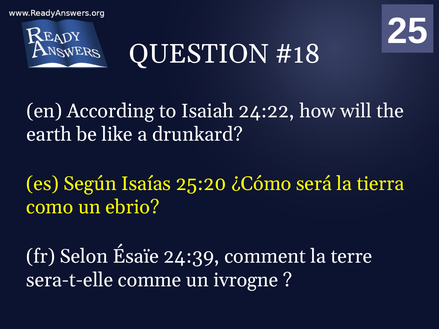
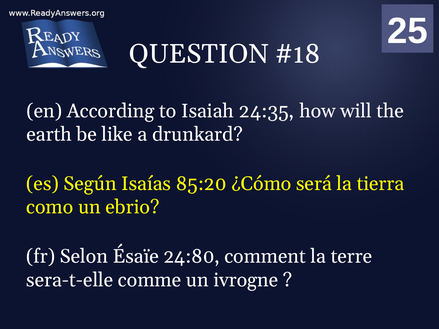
24:22: 24:22 -> 24:35 (267, 111)
25:20: 25:20 -> 85:20 (201, 184)
24:39: 24:39 -> 24:80 (192, 257)
